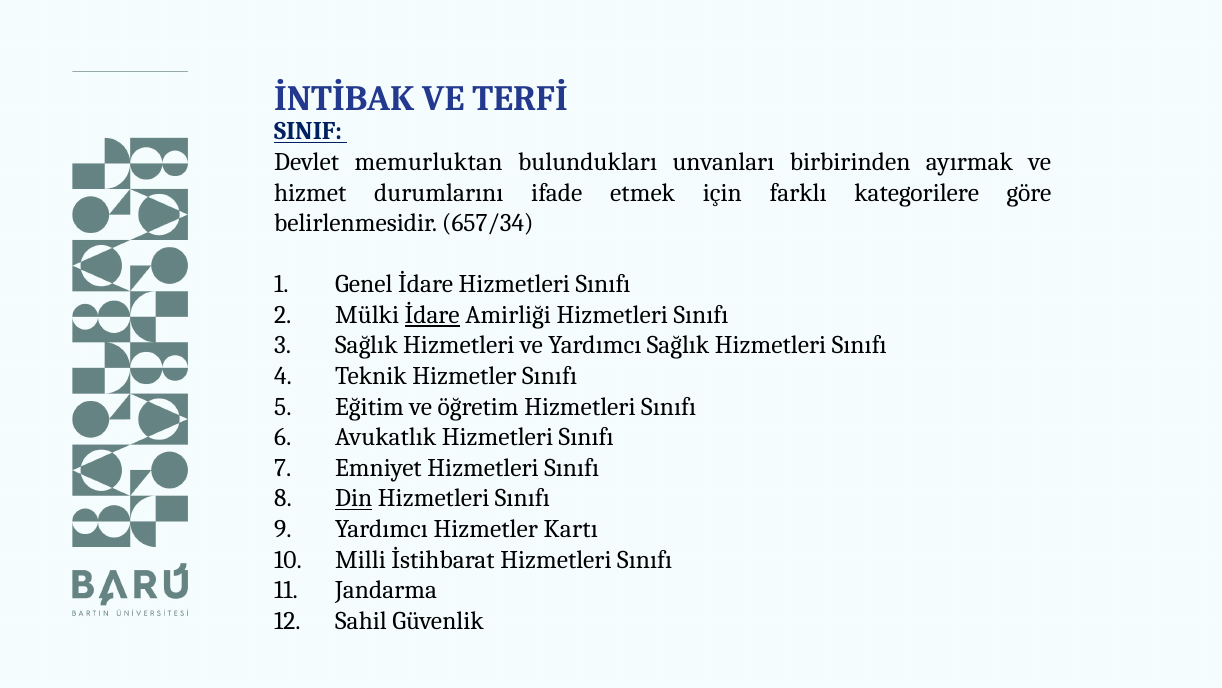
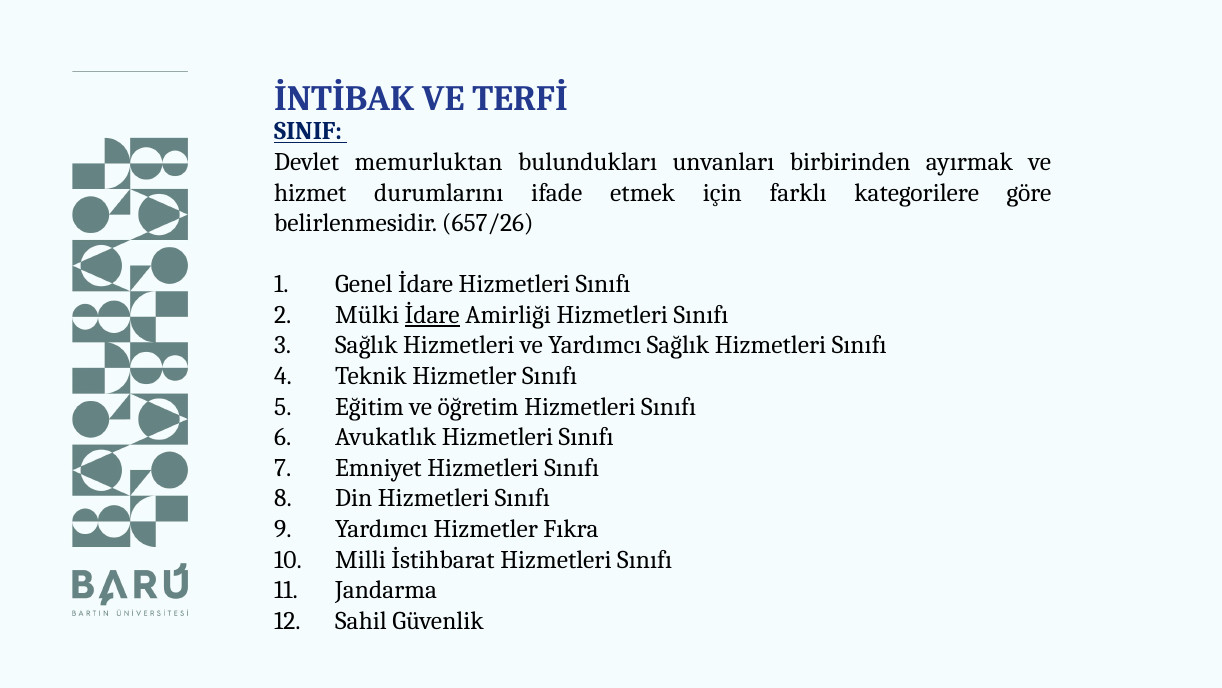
657/34: 657/34 -> 657/26 (488, 223)
Din underline: present -> none (354, 498)
Kartı: Kartı -> Fıkra (571, 529)
